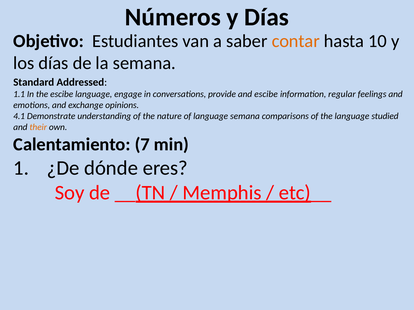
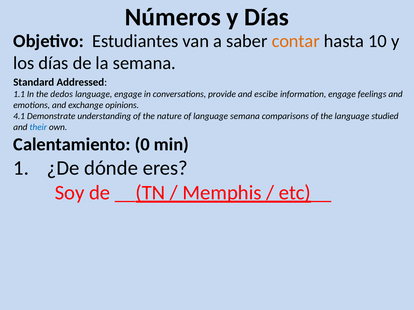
the escibe: escibe -> dedos (62, 94)
information regular: regular -> engage (342, 94)
their colour: orange -> blue (38, 127)
7: 7 -> 0 (142, 145)
